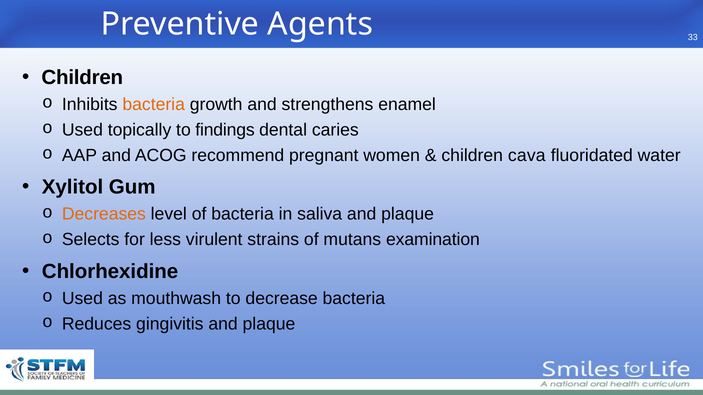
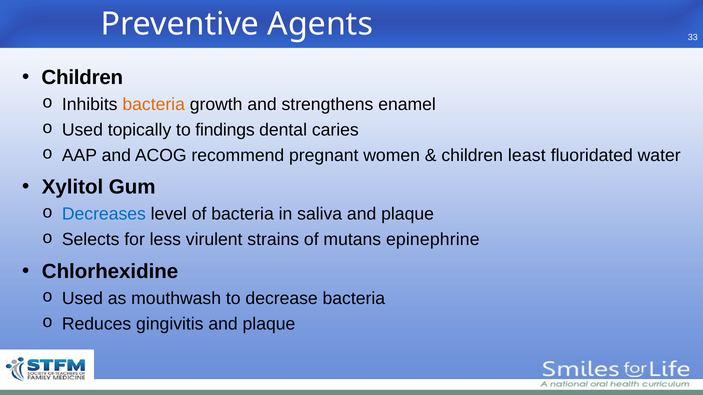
cava: cava -> least (527, 156)
Decreases colour: orange -> blue (104, 214)
examination: examination -> epinephrine (433, 240)
